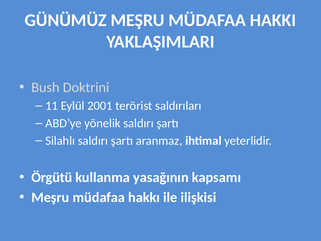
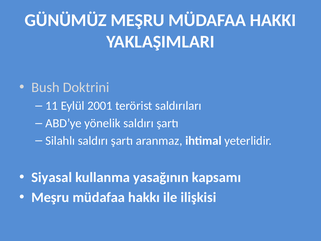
Örgütü: Örgütü -> Siyasal (52, 177)
